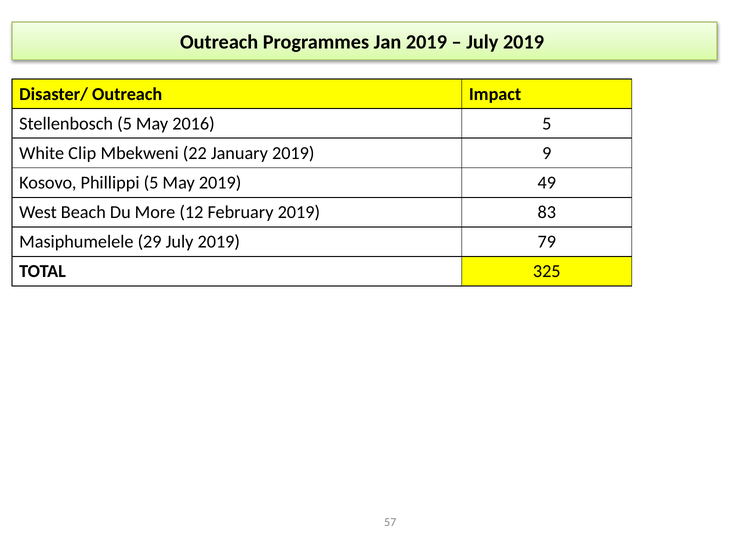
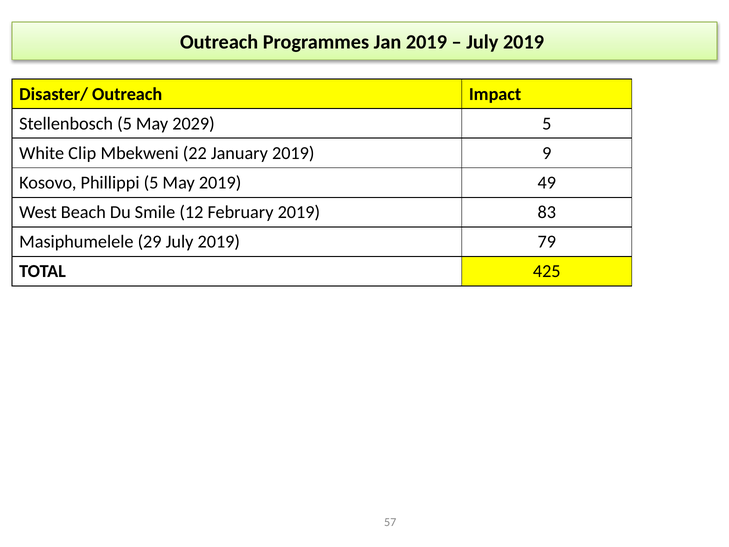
2016: 2016 -> 2029 (194, 124)
More: More -> Smile (155, 212)
325: 325 -> 425 (547, 271)
